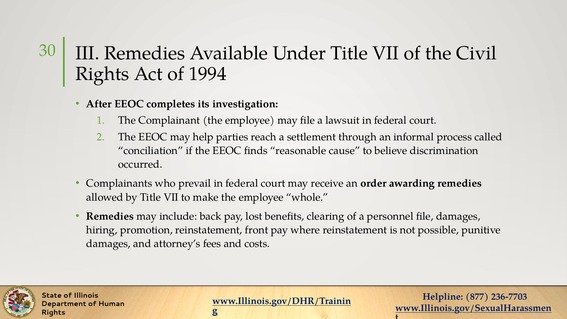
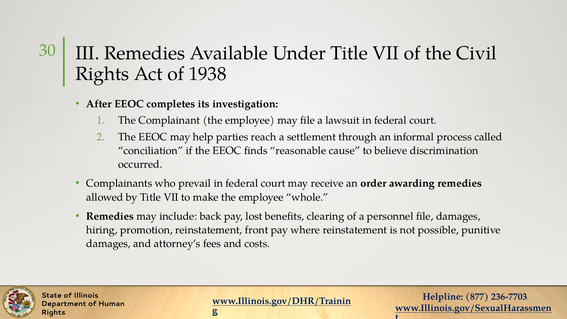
1994: 1994 -> 1938 (208, 74)
